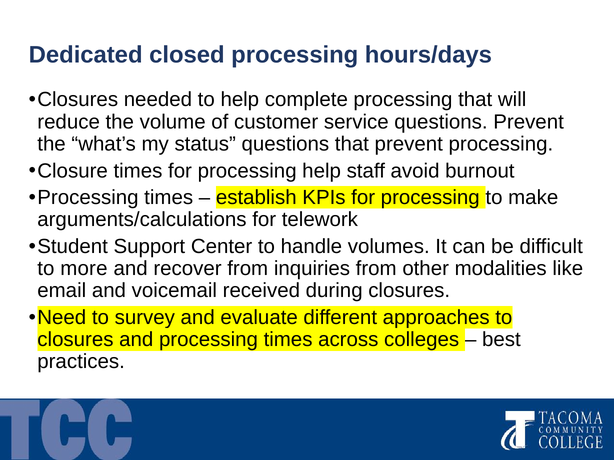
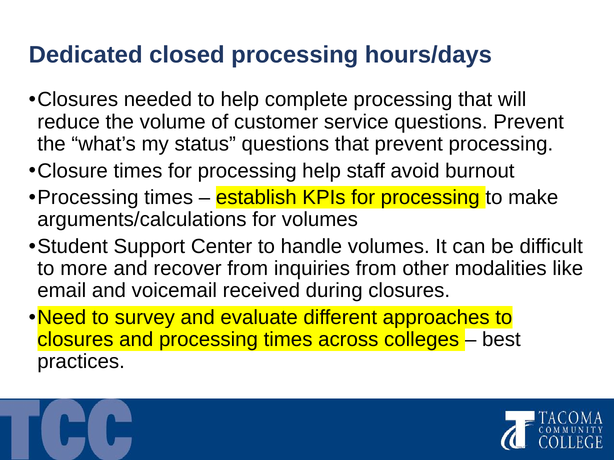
for telework: telework -> volumes (320, 220)
